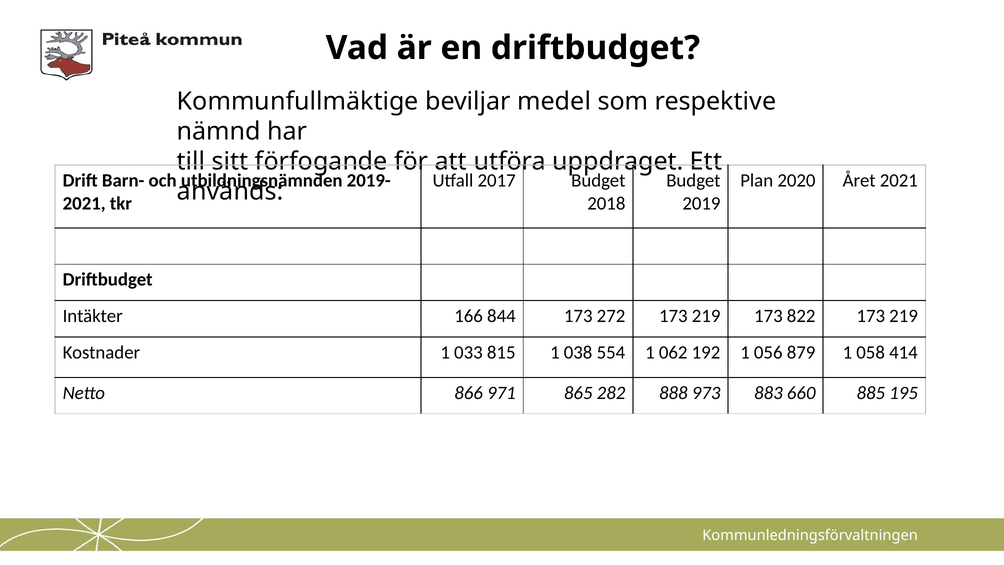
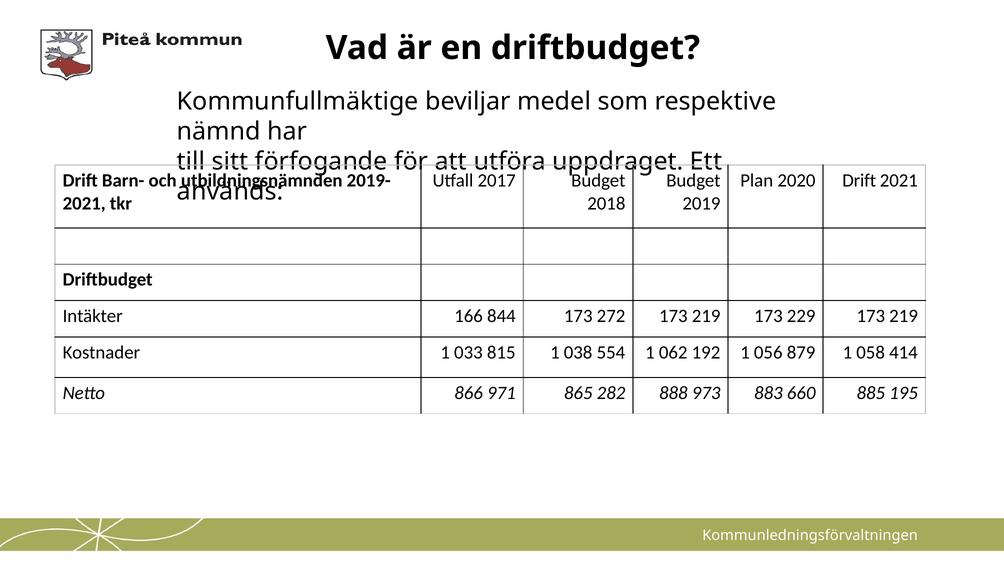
2020 Året: Året -> Drift (859, 180)
822: 822 -> 229 (801, 316)
